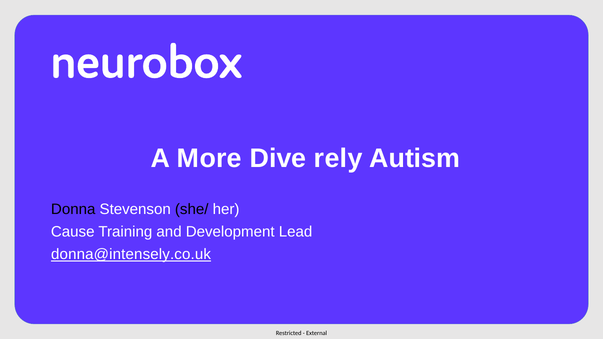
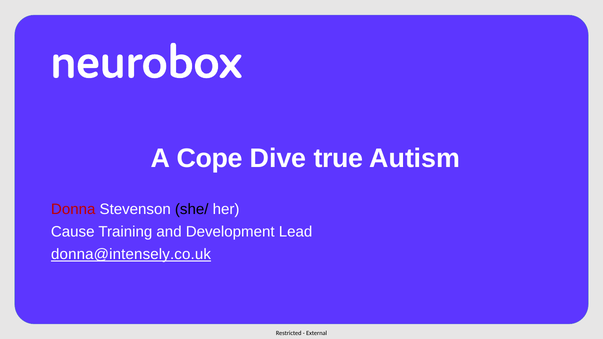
More: More -> Cope (210, 158)
rely: rely -> true (338, 158)
Donna colour: black -> red (73, 209)
